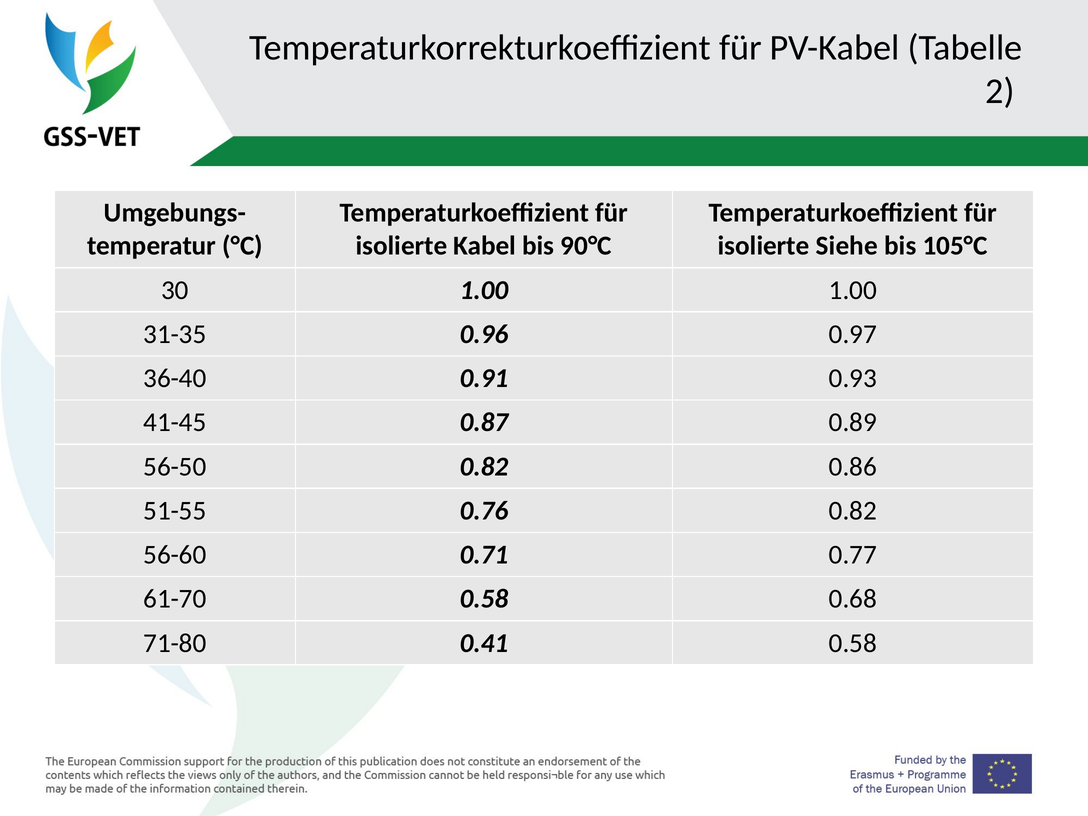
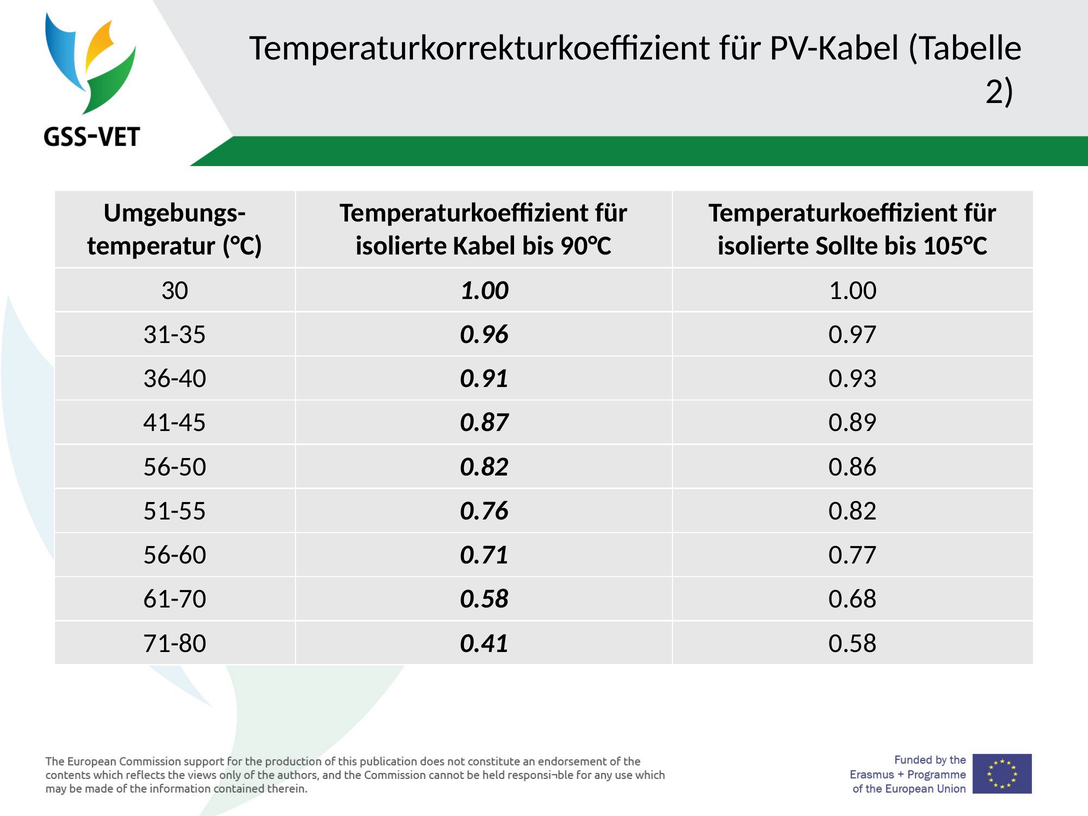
Siehe: Siehe -> Sollte (847, 246)
